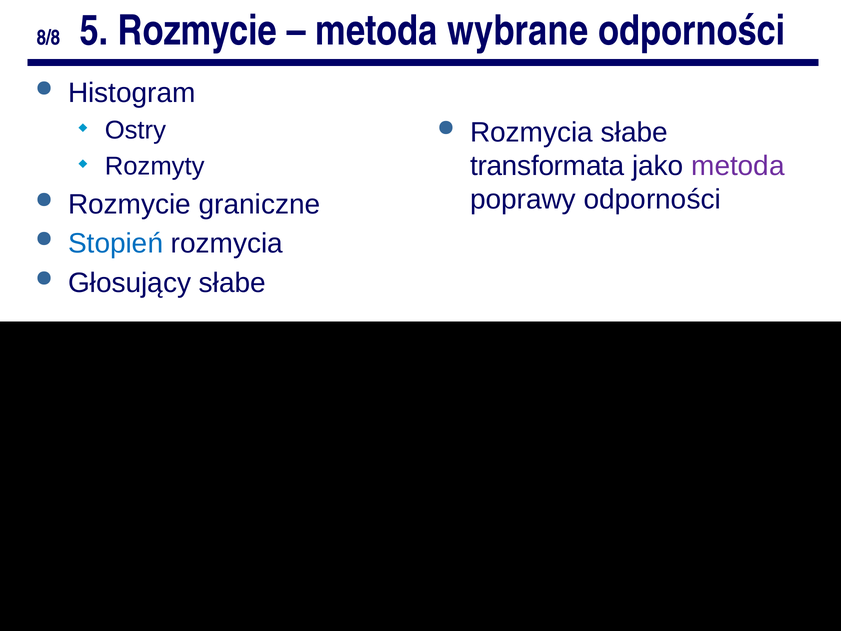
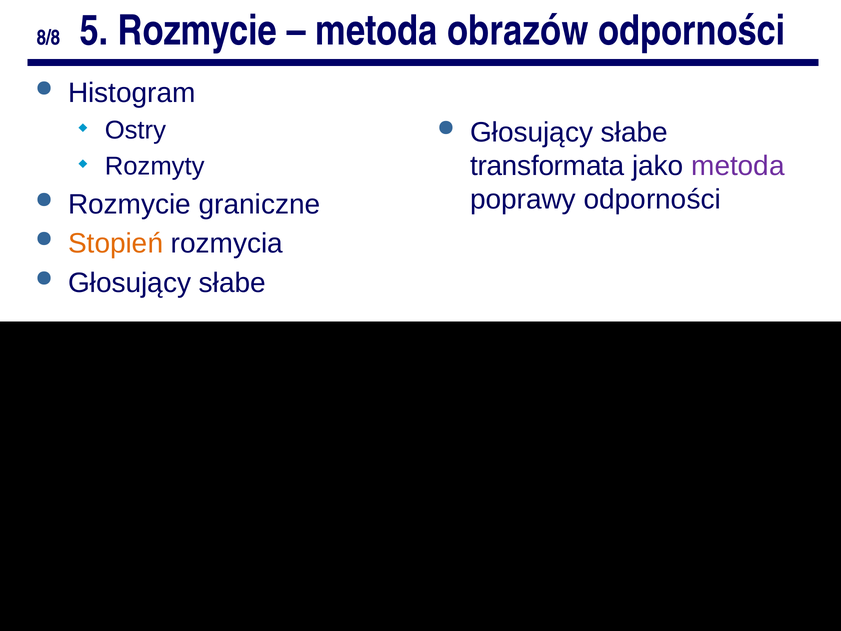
metoda wybrane: wybrane -> obrazów (518, 31)
Rozmycia: Rozmycia -> Głosujący (532, 132)
Stopień colour: blue -> orange (116, 244)
